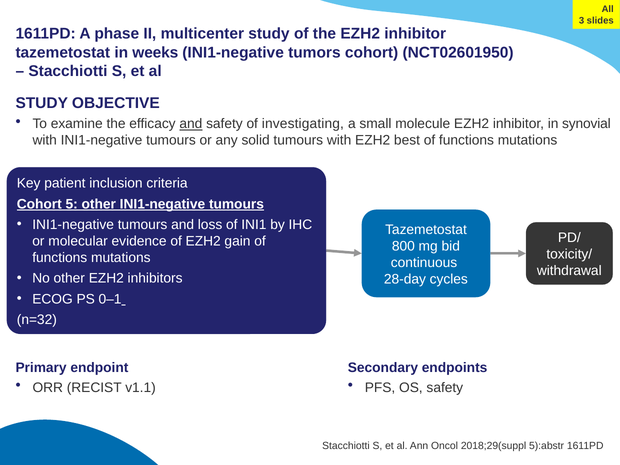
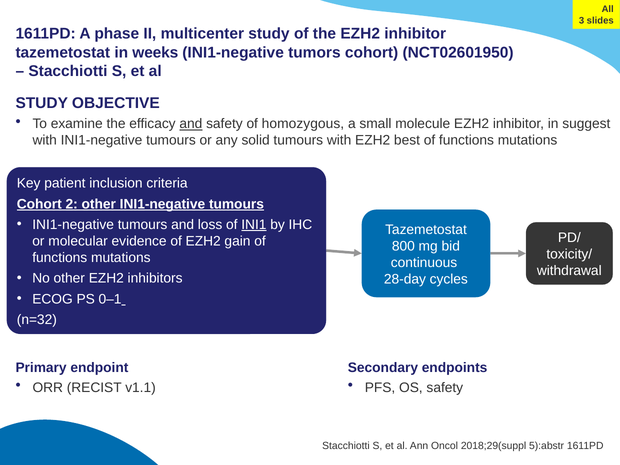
investigating: investigating -> homozygous (303, 124)
synovial: synovial -> suggest (586, 124)
5: 5 -> 2 (72, 204)
INI1 underline: none -> present (254, 225)
